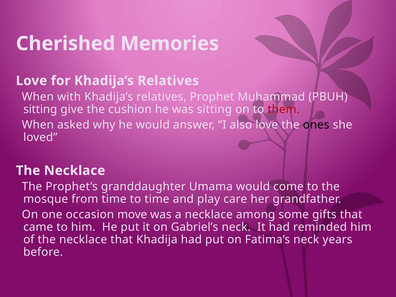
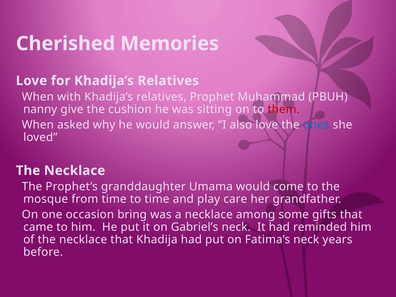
sitting: sitting -> nanny (40, 109)
ones colour: black -> blue (316, 125)
move: move -> bring (132, 215)
